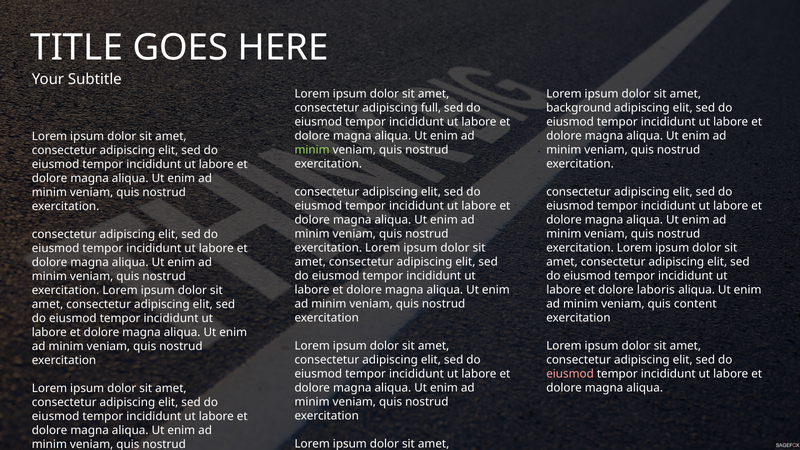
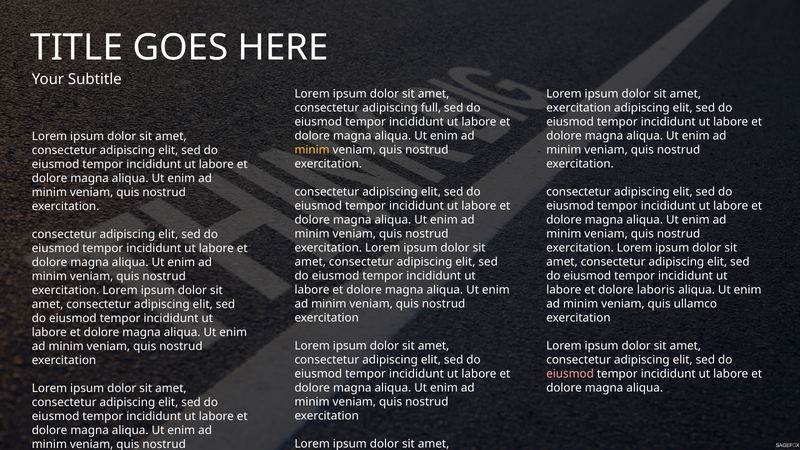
background: background -> exercitation (579, 108)
minim colour: light green -> yellow (312, 150)
content: content -> ullamco (695, 304)
